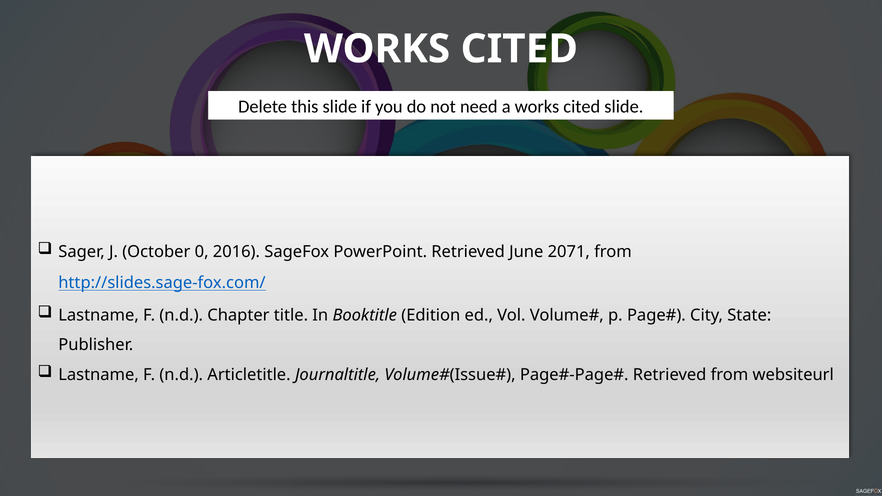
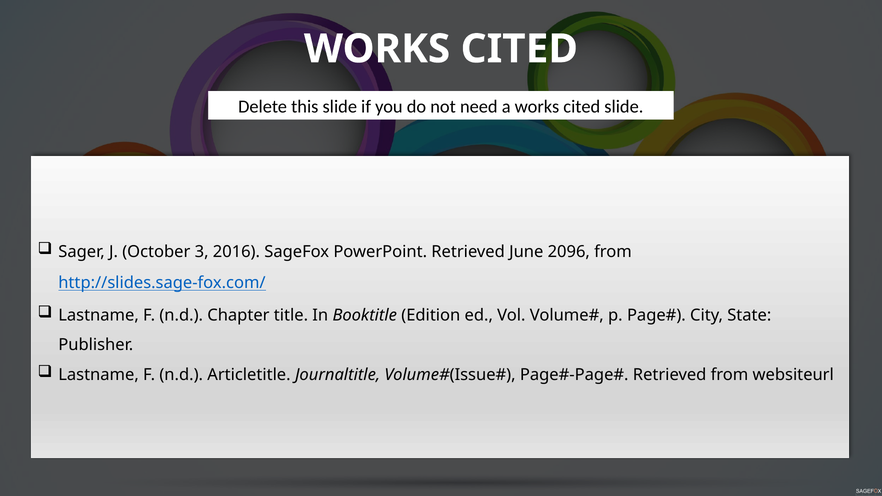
0: 0 -> 3 (202, 252)
2071: 2071 -> 2096 (569, 252)
